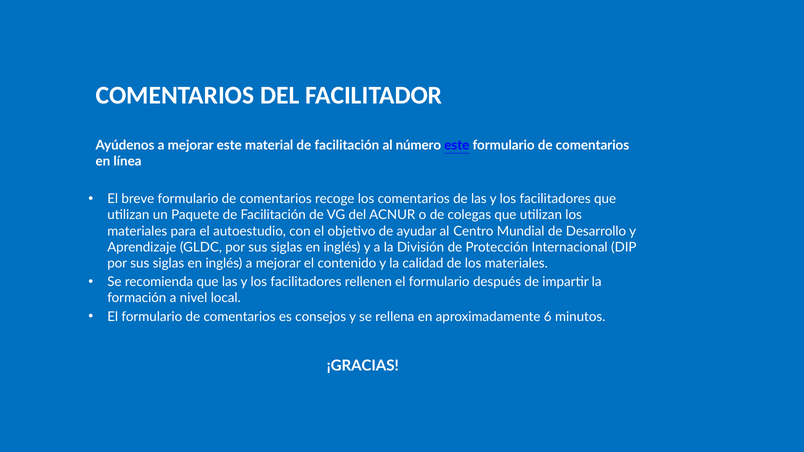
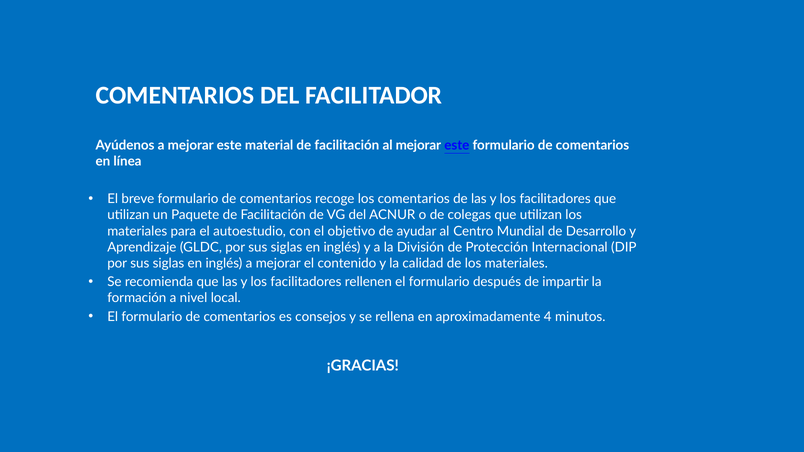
al número: número -> mejorar (418, 146)
6: 6 -> 4 (548, 317)
